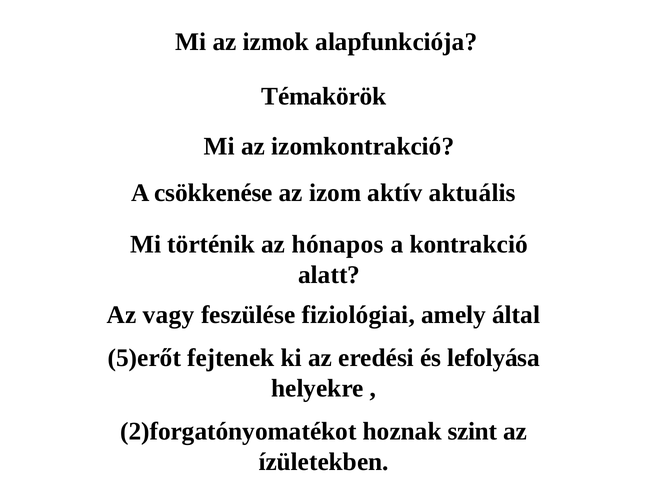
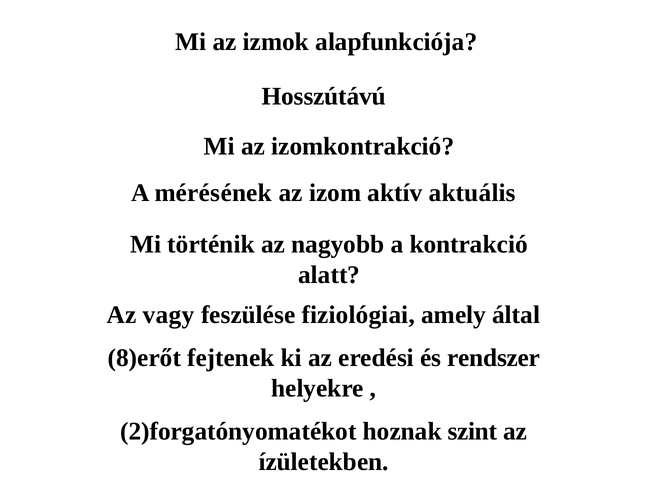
Témakörök: Témakörök -> Hosszútávú (324, 96)
csökkenése: csökkenése -> mérésének (213, 193)
hónapos: hónapos -> nagyobb (338, 245)
5)erőt: 5)erőt -> 8)erőt (144, 359)
lefolyása: lefolyása -> rendszer (494, 359)
